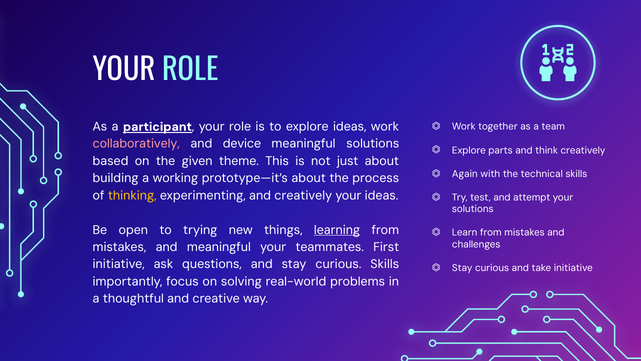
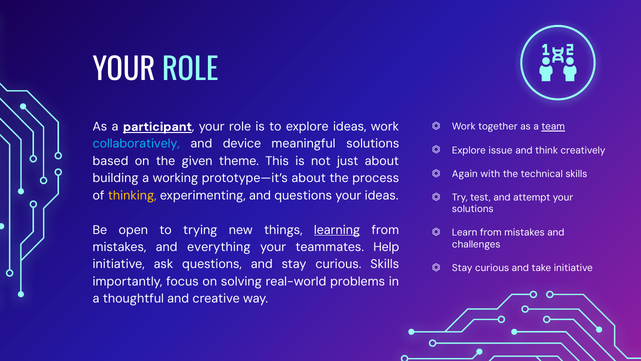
team underline: none -> present (553, 127)
collaboratively colour: pink -> light blue (136, 144)
parts: parts -> issue (501, 150)
and creatively: creatively -> questions (303, 195)
and meaningful: meaningful -> everything (219, 247)
First: First -> Help (386, 247)
